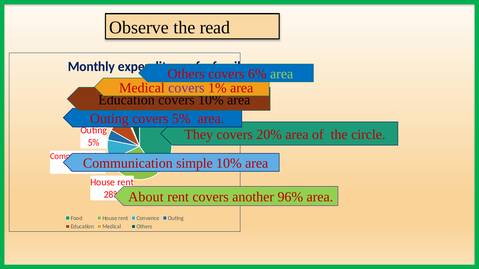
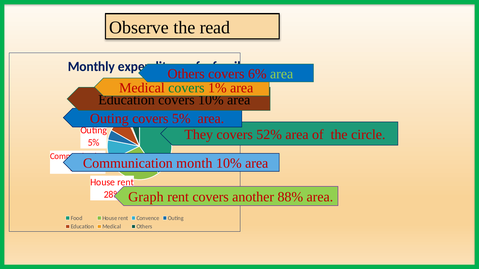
covers colour: purple -> green (186, 88)
20%: 20% -> 52% (269, 135)
simple: simple -> month (194, 164)
About: About -> Graph (146, 197)
96%: 96% -> 88% (290, 197)
